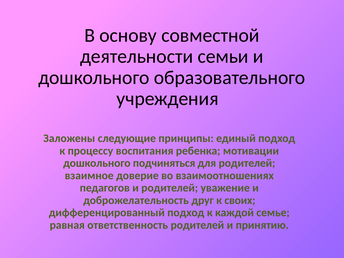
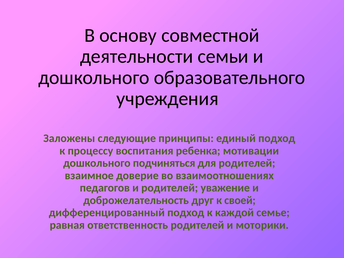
своих: своих -> своей (240, 200)
принятию: принятию -> моторики (262, 225)
